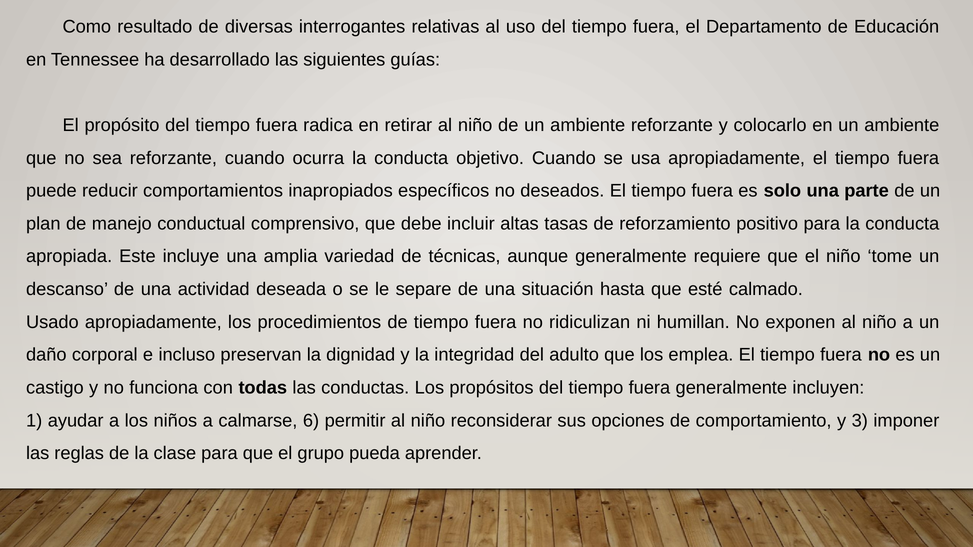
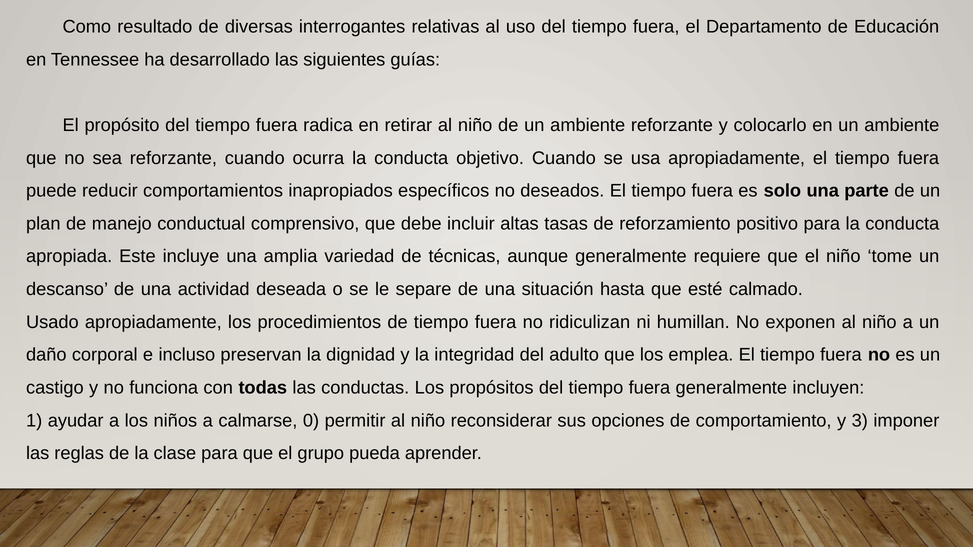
6: 6 -> 0 (311, 421)
